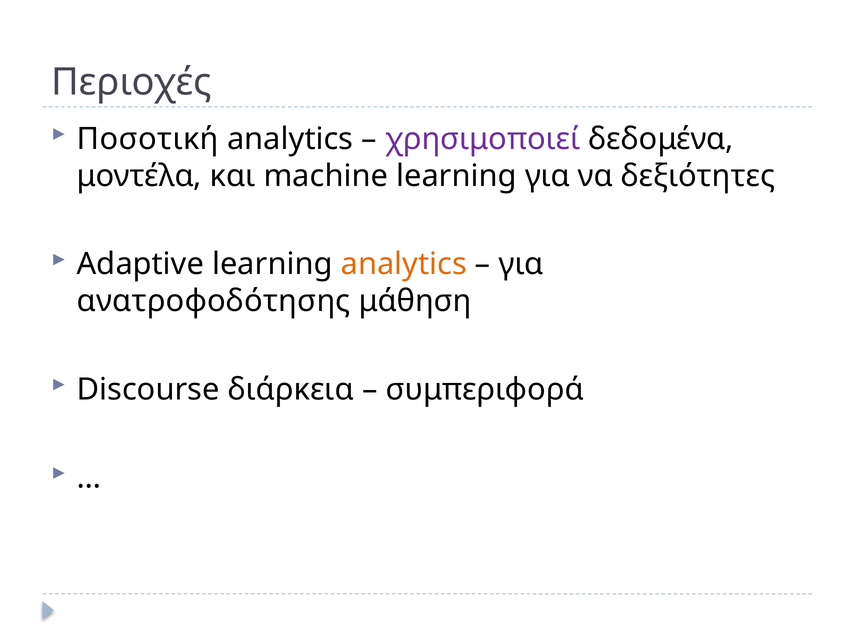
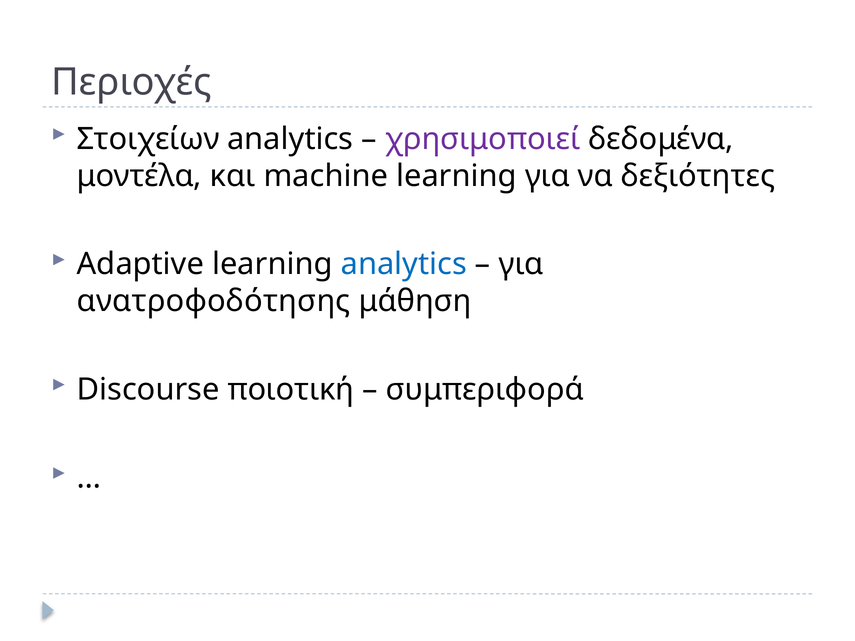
Ποσοτική: Ποσοτική -> Στοιχείων (148, 139)
analytics colour: orange -> blue (404, 264)
διάρκεια: διάρκεια -> ποιοτική (291, 390)
